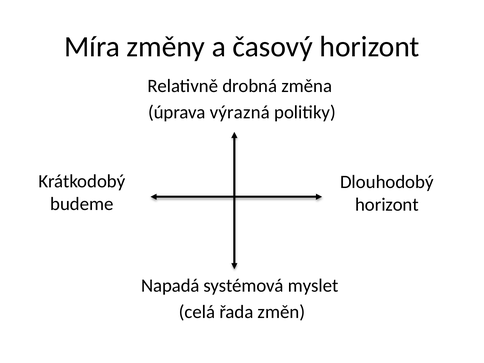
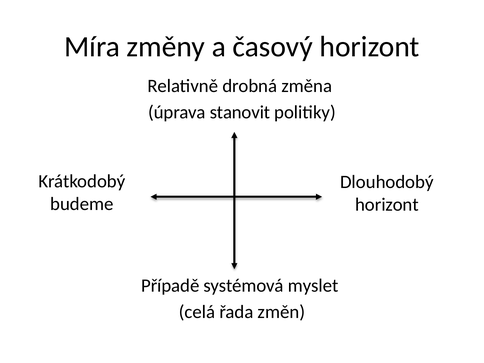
výrazná: výrazná -> stanovit (240, 112)
Napadá: Napadá -> Případě (170, 285)
